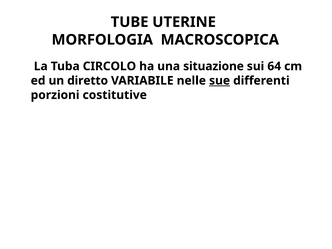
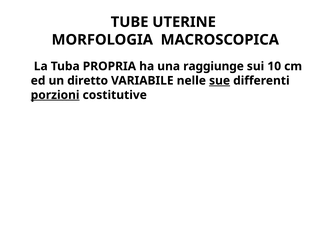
CIRCOLO: CIRCOLO -> PROPRIA (109, 66)
situazione: situazione -> raggiunge (214, 66)
64: 64 -> 10 (274, 66)
porzioni underline: none -> present (55, 95)
